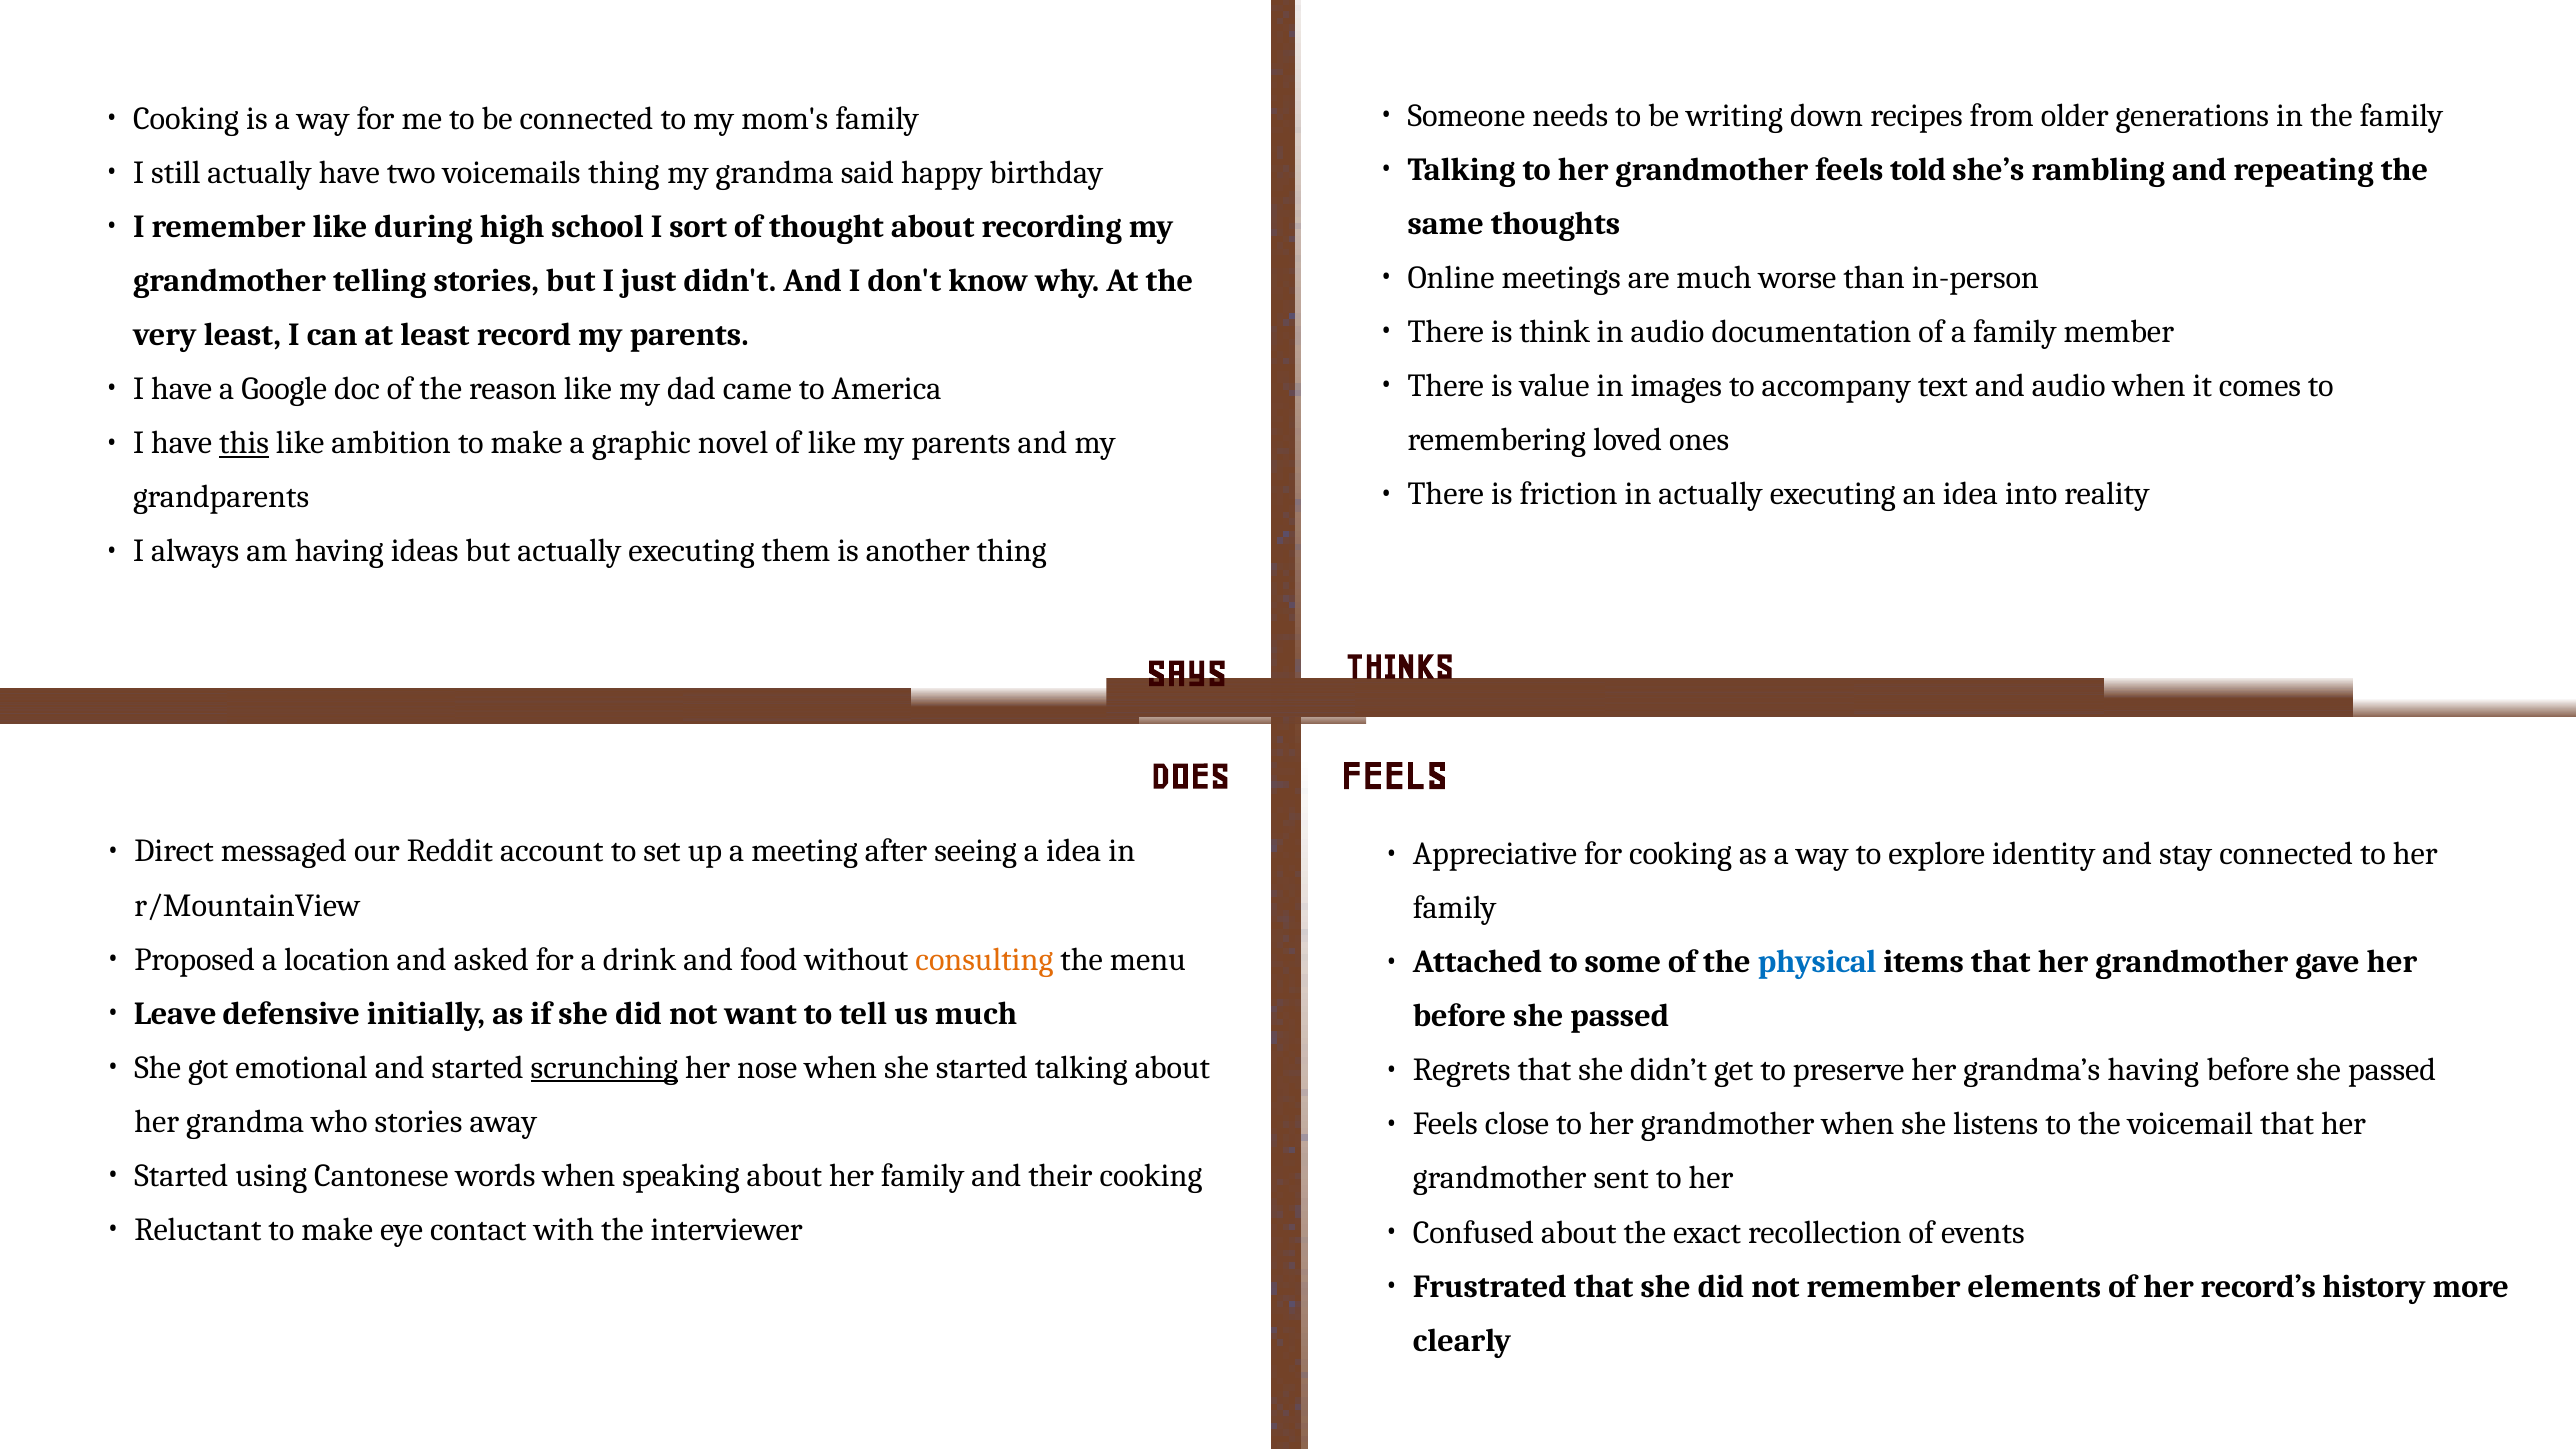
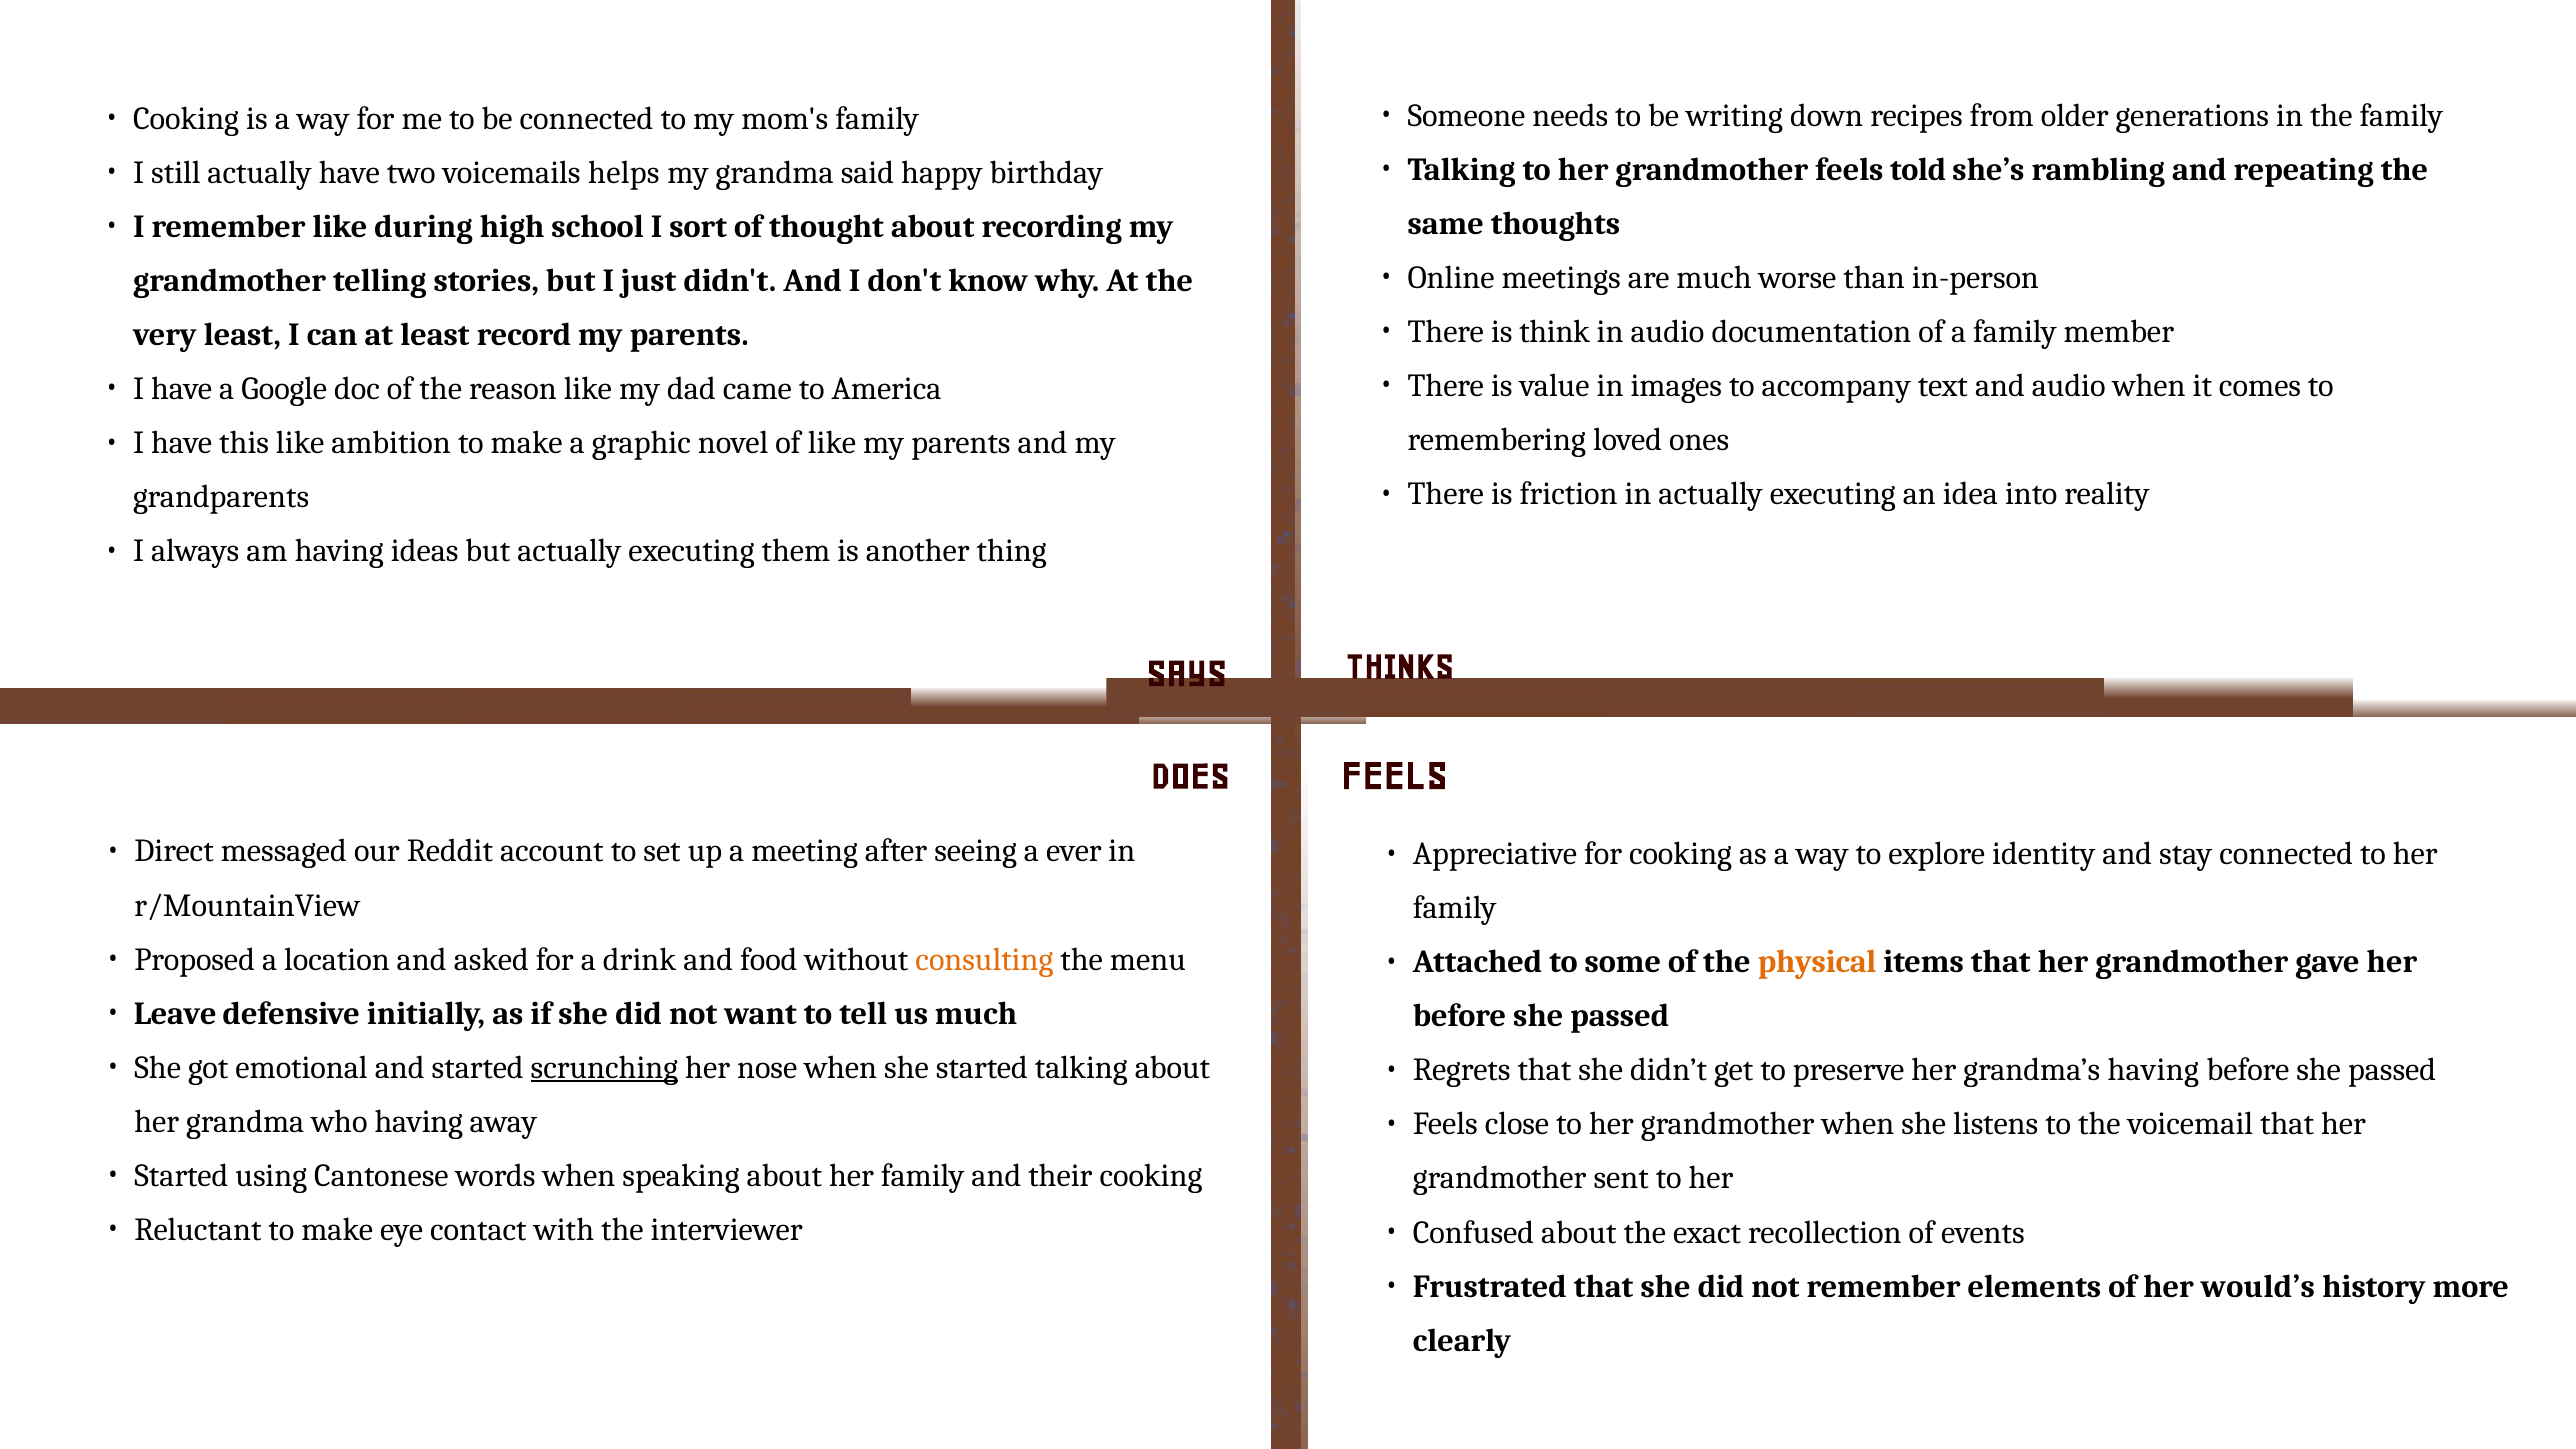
voicemails thing: thing -> helps (624, 173)
this underline: present -> none (244, 443)
a idea: idea -> ever (1074, 851)
physical colour: blue -> orange (1817, 962)
who stories: stories -> having (419, 1122)
record’s: record’s -> would’s (2258, 1286)
